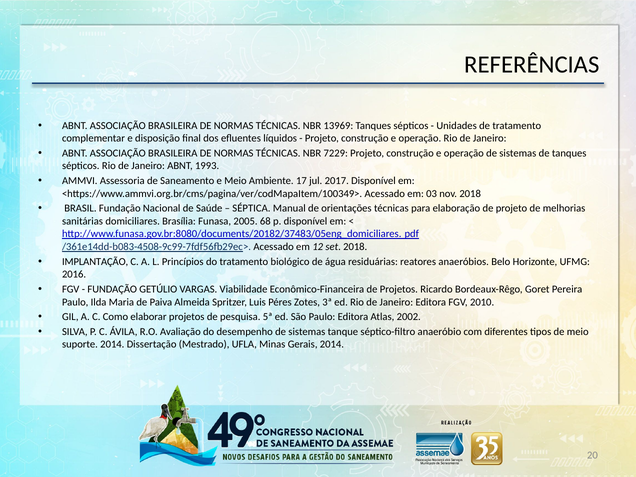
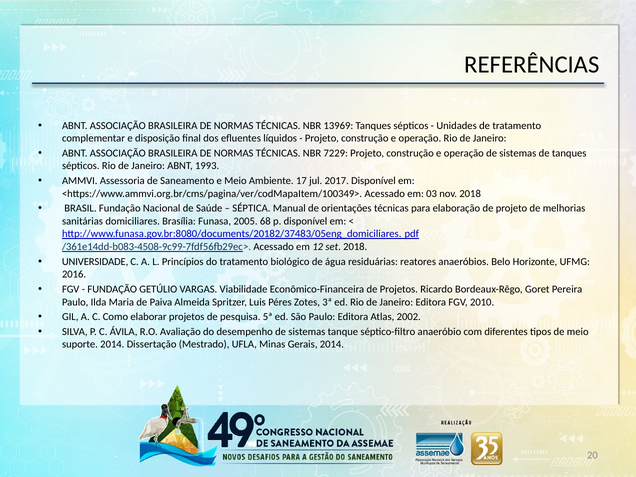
IMPLANTAÇÃO: IMPLANTAÇÃO -> UNIVERSIDADE (95, 262)
